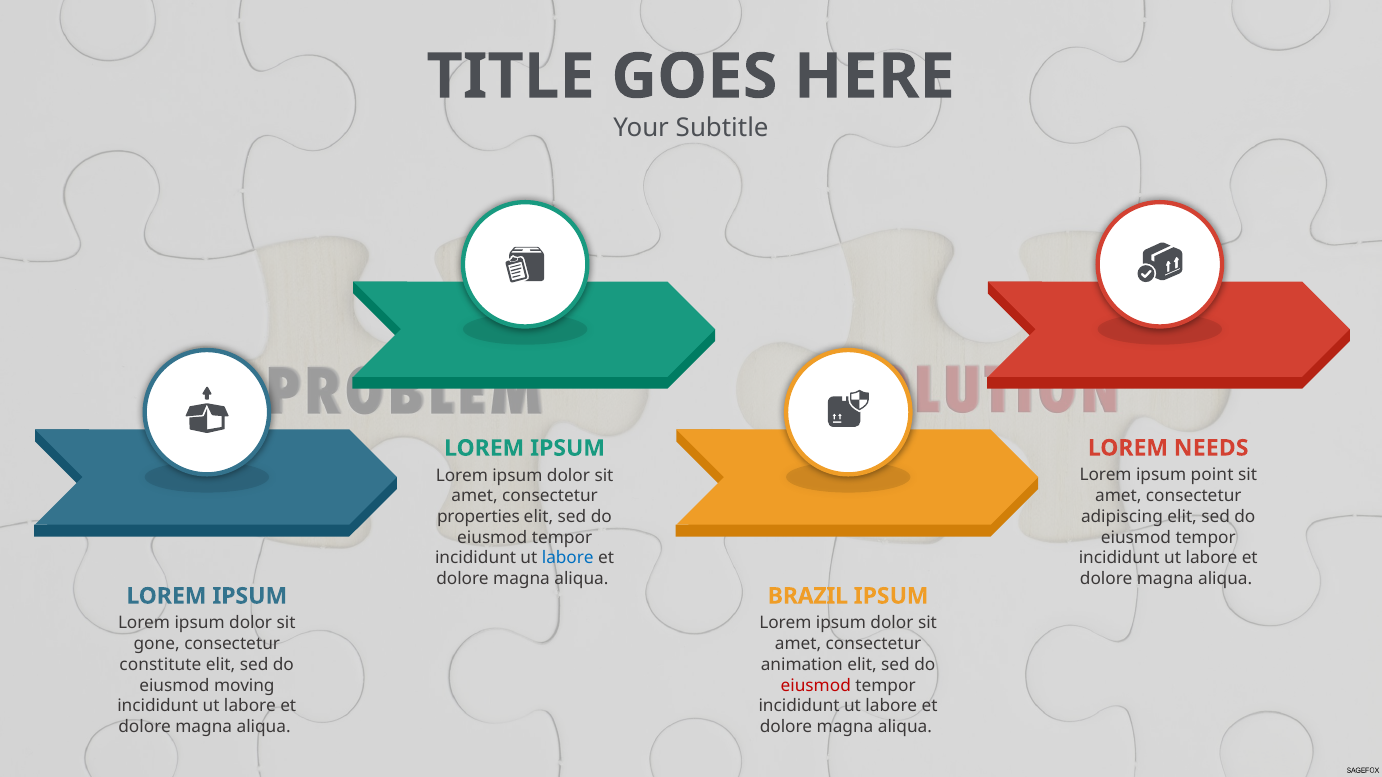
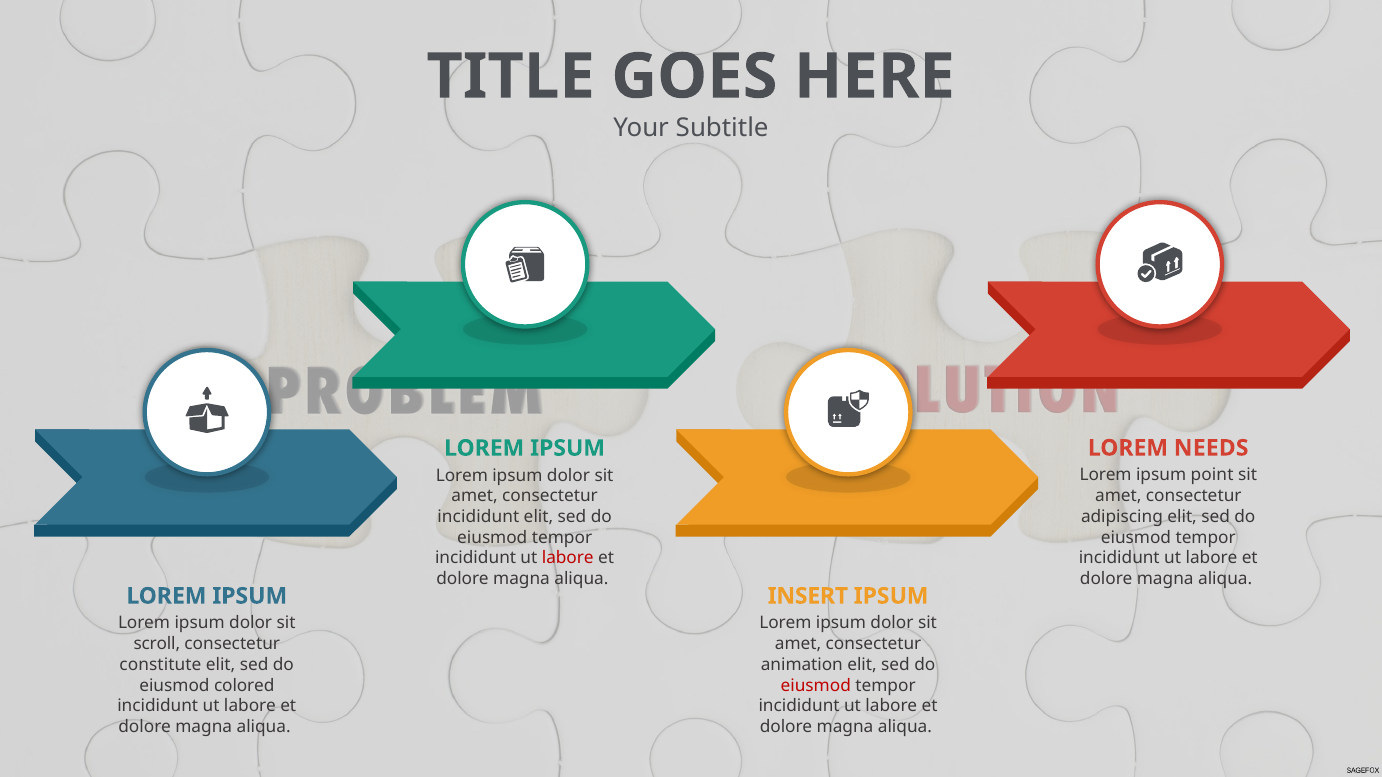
properties: properties -> incididunt (478, 517)
labore colour: blue -> red (568, 558)
BRAZIL: BRAZIL -> INSERT (808, 596)
gone: gone -> scroll (157, 644)
moving: moving -> colored (244, 686)
